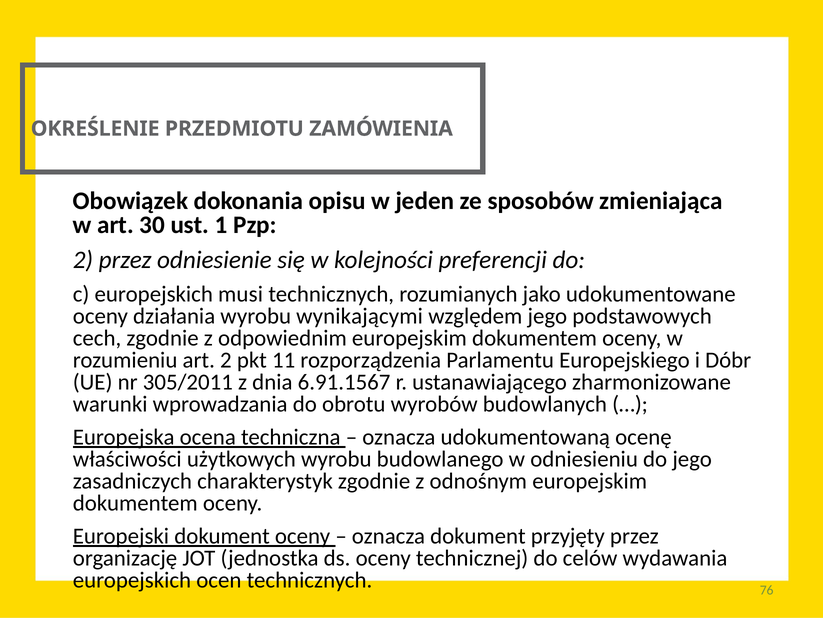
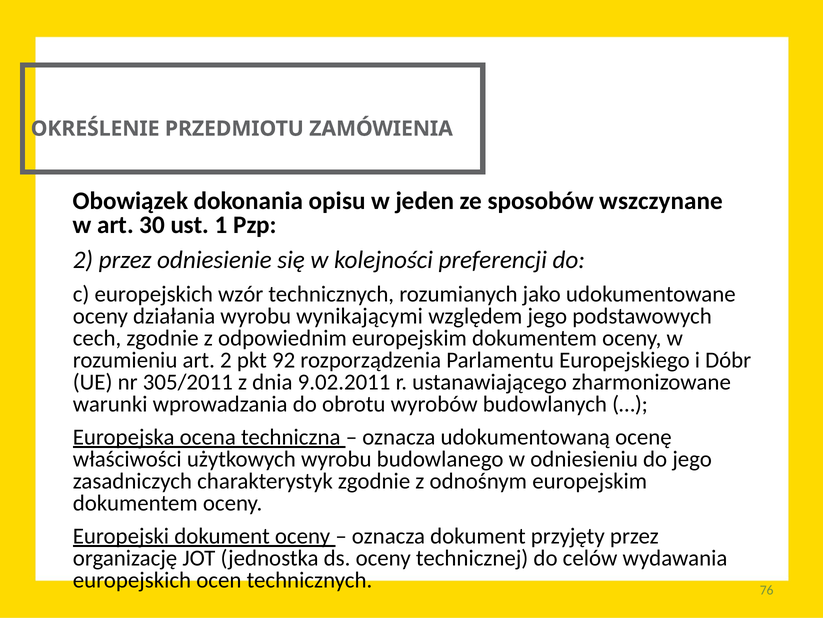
zmieniająca: zmieniająca -> wszczynane (661, 201)
musi: musi -> wzór (241, 294)
11: 11 -> 92 (284, 360)
6.91.1567: 6.91.1567 -> 9.02.2011 (344, 382)
